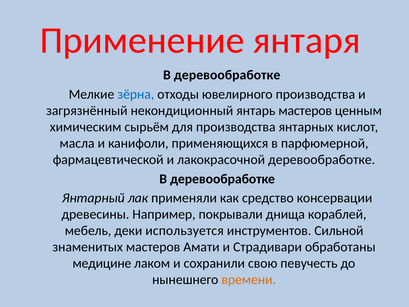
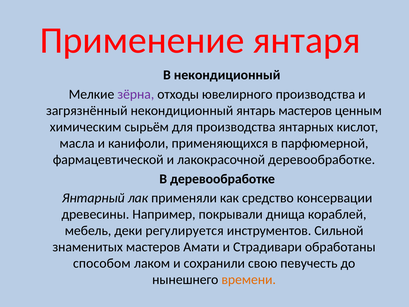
деревообработке: деревообработке -> некондиционный (227, 75)
зёрна colour: blue -> purple (136, 94)
используется: используется -> регулируется (185, 230)
медицине: медицине -> способом (102, 263)
